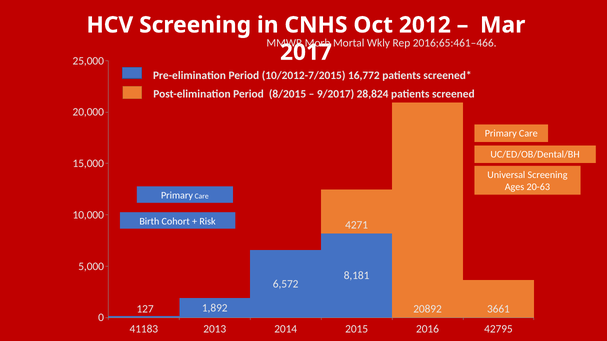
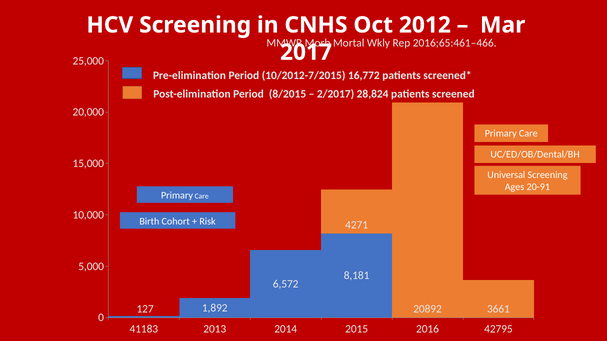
9/2017: 9/2017 -> 2/2017 (336, 94)
20-63: 20-63 -> 20-91 (538, 187)
